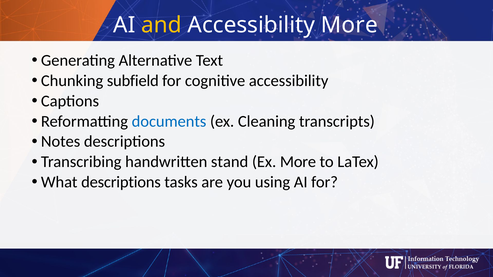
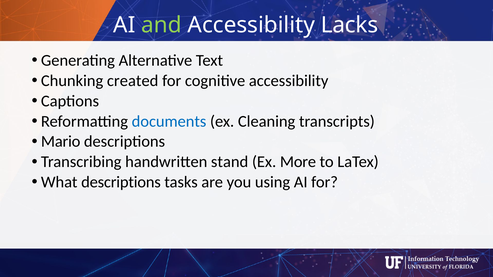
and colour: yellow -> light green (162, 25)
Accessibility More: More -> Lacks (350, 25)
subfield: subfield -> created (133, 81)
Notes: Notes -> Mario (61, 142)
